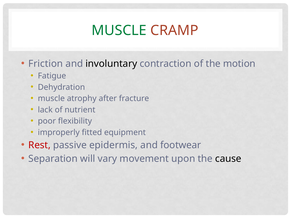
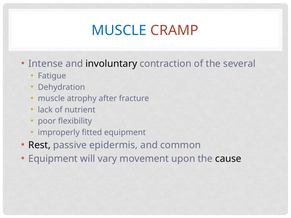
MUSCLE colour: green -> blue (119, 31)
Friction: Friction -> Intense (46, 64)
motion: motion -> several (239, 64)
Rest colour: red -> black (40, 145)
footwear: footwear -> common (181, 145)
Separation: Separation -> Equipment (53, 159)
